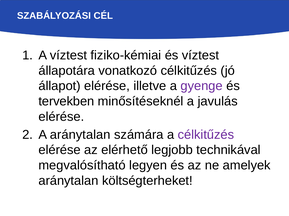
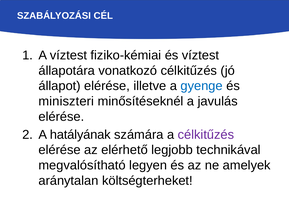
gyenge colour: purple -> blue (202, 86)
tervekben: tervekben -> miniszteri (66, 102)
A aránytalan: aránytalan -> hatályának (80, 135)
